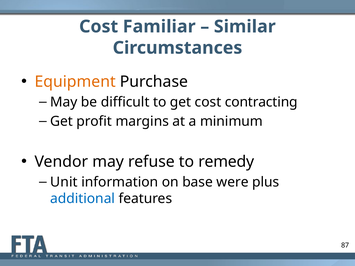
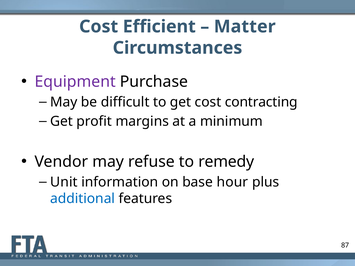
Familiar: Familiar -> Efficient (159, 27)
Similar: Similar -> Matter (245, 27)
Equipment colour: orange -> purple (75, 82)
were: were -> hour (232, 182)
